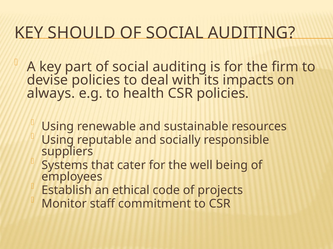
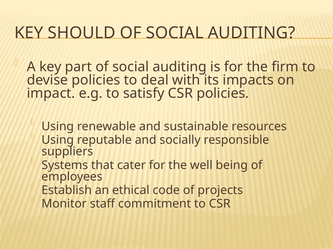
always: always -> impact (51, 94)
health: health -> satisfy (144, 94)
